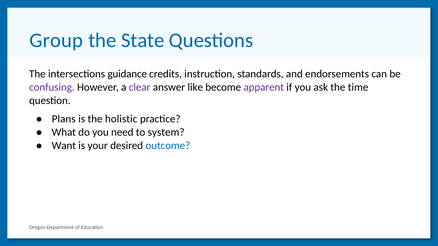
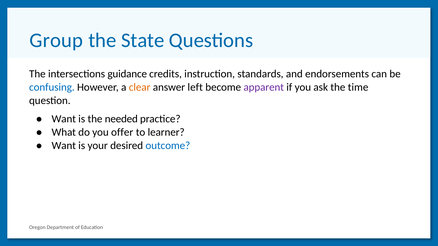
confusing colour: purple -> blue (52, 87)
clear colour: purple -> orange (140, 87)
like: like -> left (195, 87)
Plans: Plans -> Want (64, 119)
holistic: holistic -> needed (121, 119)
need: need -> offer (122, 132)
system: system -> learner (166, 132)
